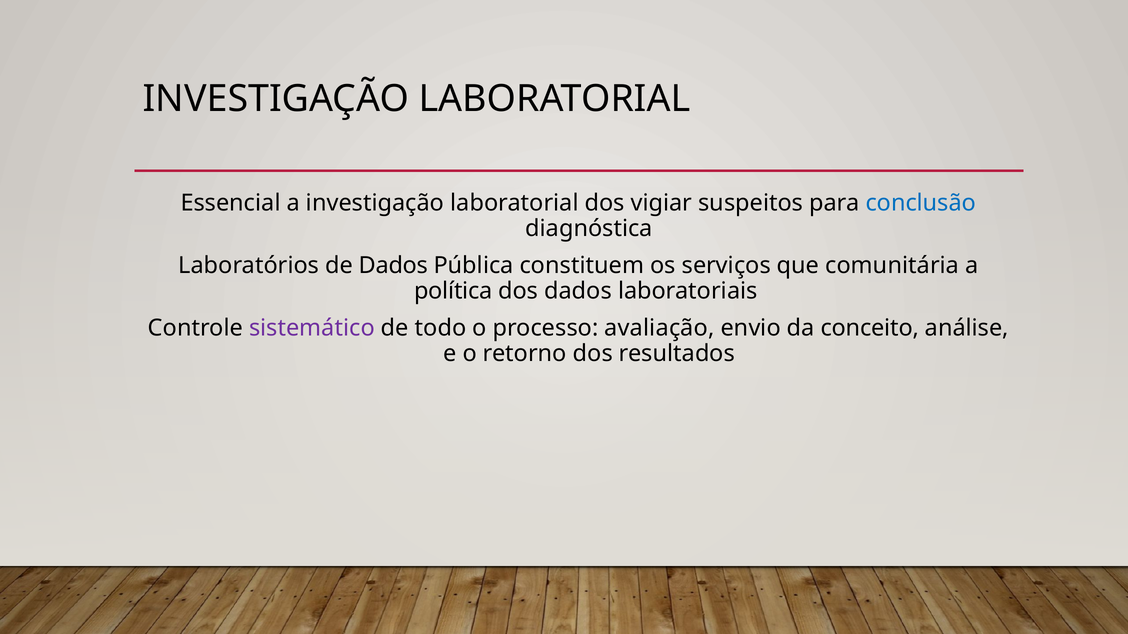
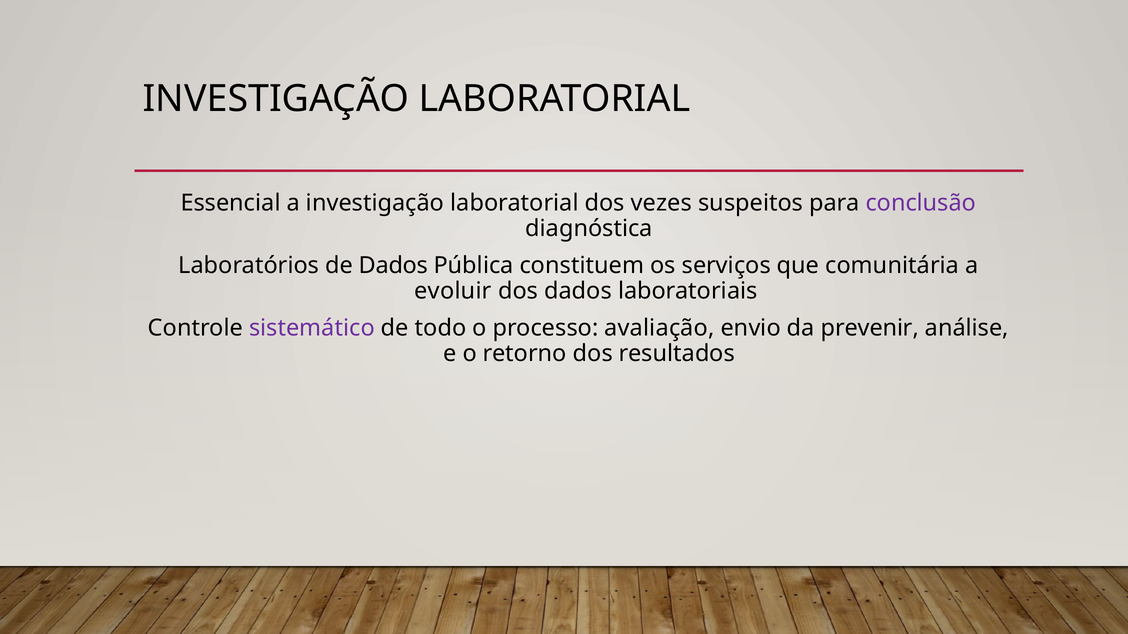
vigiar: vigiar -> vezes (661, 203)
conclusão colour: blue -> purple (921, 203)
política: política -> evoluir (453, 291)
conceito: conceito -> prevenir (870, 328)
